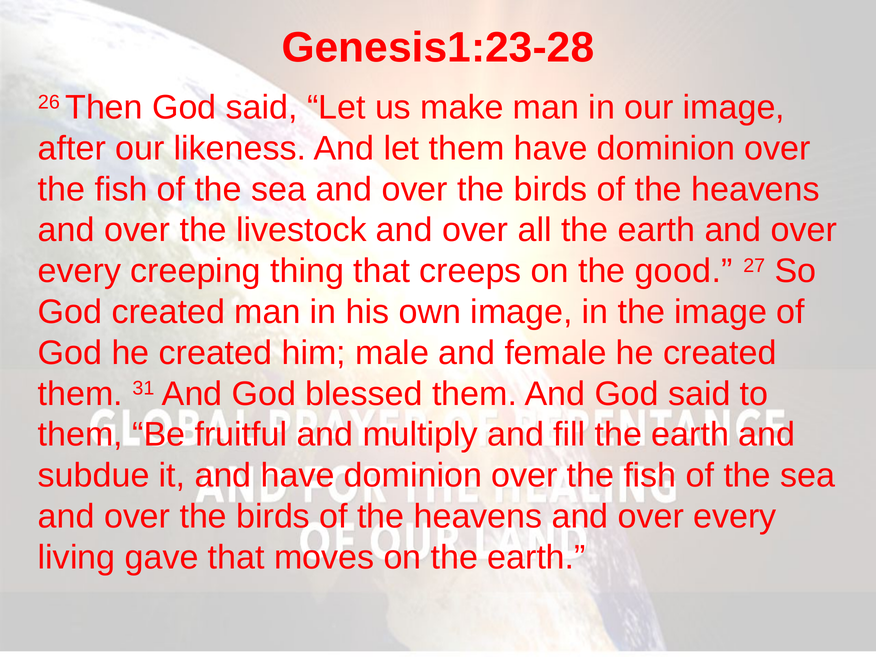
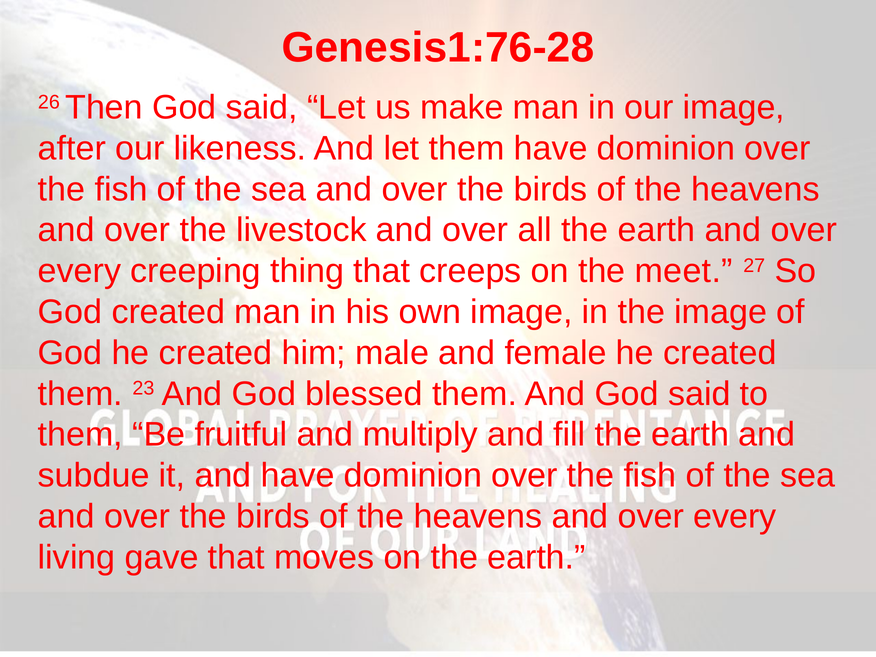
Genesis1:23-28: Genesis1:23-28 -> Genesis1:76-28 (438, 47)
good: good -> meet (684, 271)
31: 31 -> 23 (143, 388)
